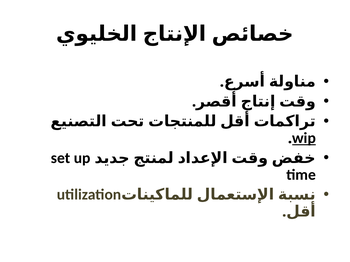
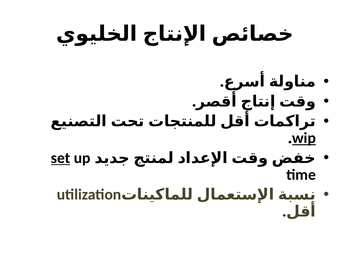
set underline: none -> present (61, 158)
